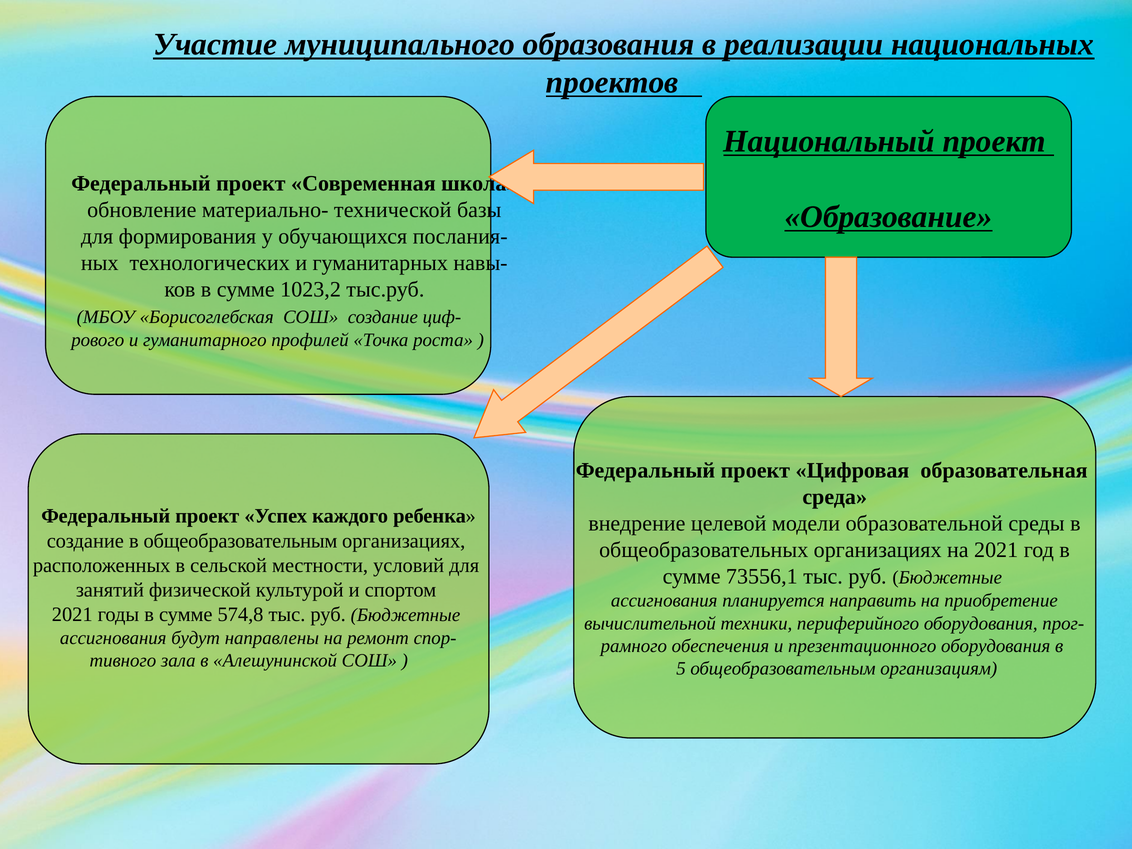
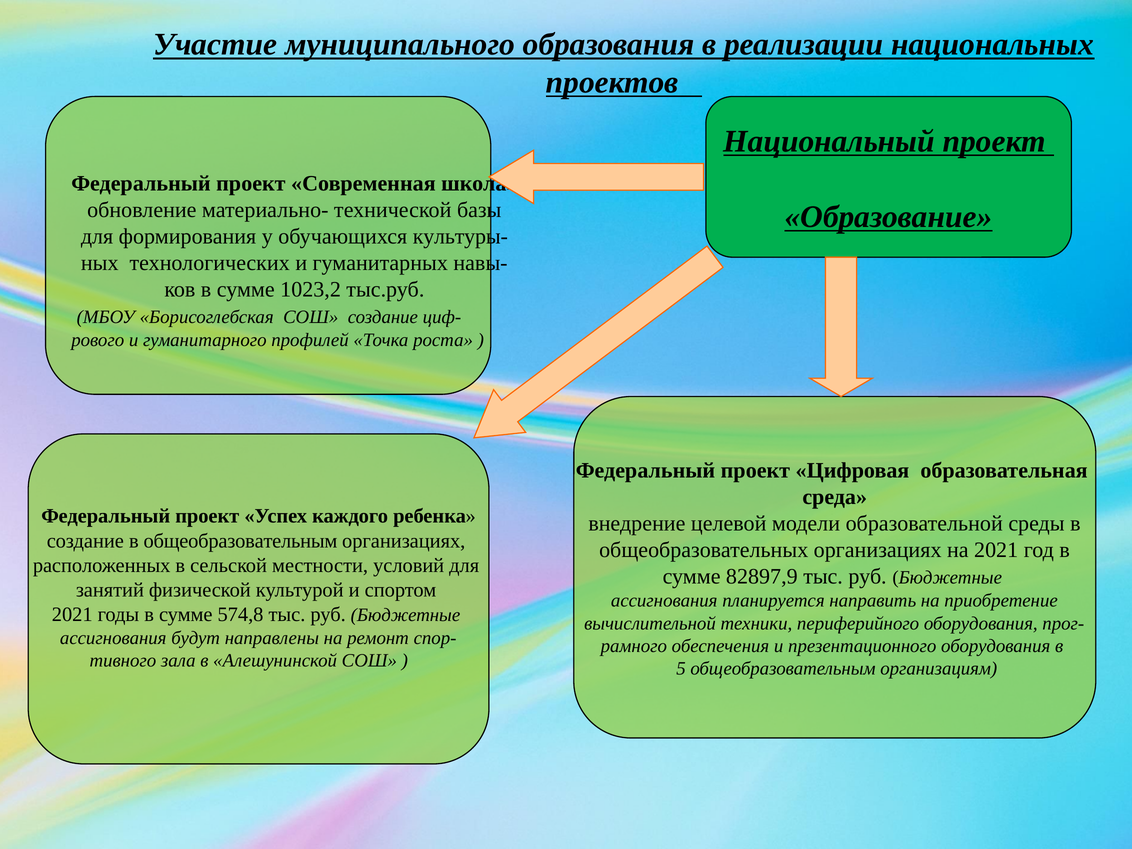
послания-: послания- -> культуры- (460, 237)
73556,1: 73556,1 -> 82897,9 (762, 576)
